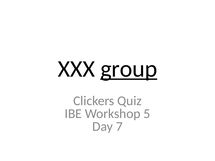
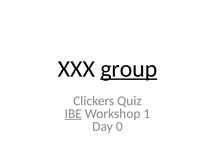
IBE underline: none -> present (73, 114)
5: 5 -> 1 (147, 114)
7: 7 -> 0 (119, 127)
